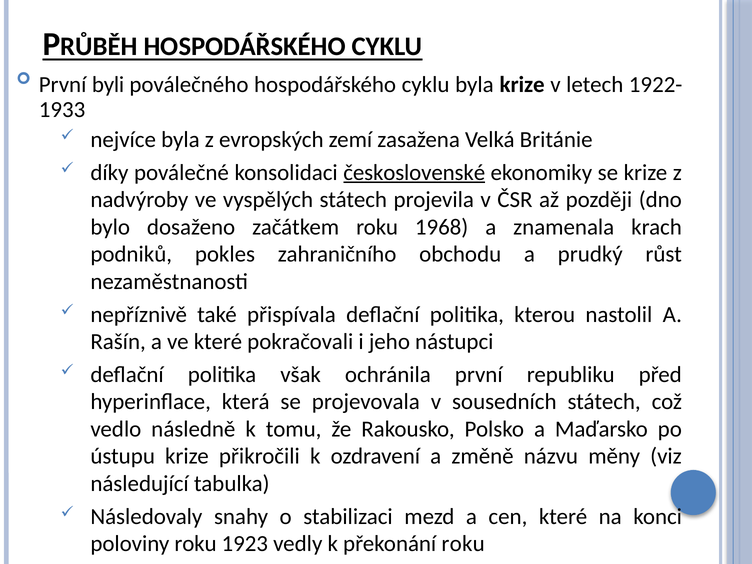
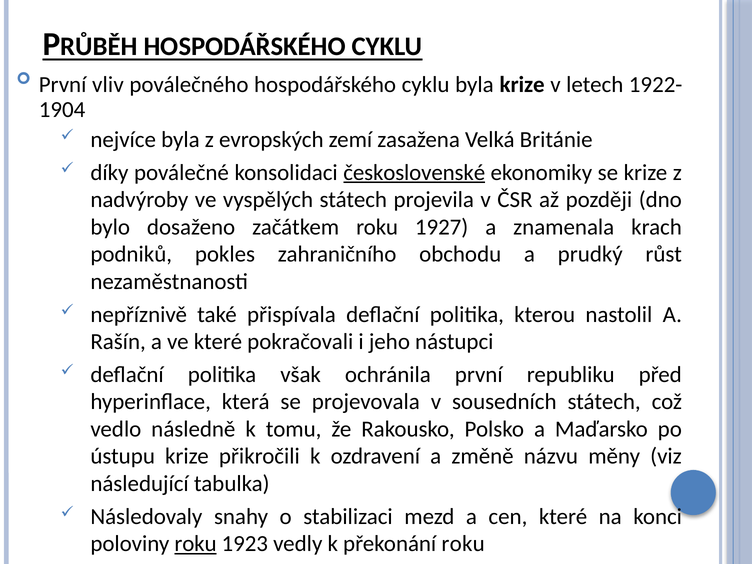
byli: byli -> vliv (108, 85)
1933: 1933 -> 1904 (62, 109)
1968: 1968 -> 1927 (442, 227)
roku underline: none -> present (196, 544)
